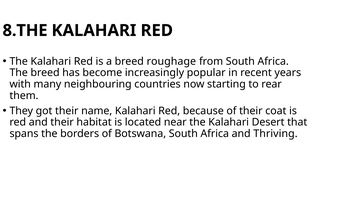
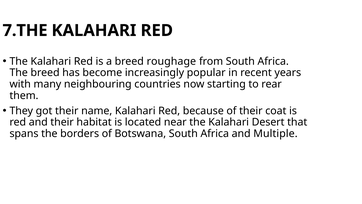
8.THE: 8.THE -> 7.THE (25, 30)
Thriving: Thriving -> Multiple (275, 133)
